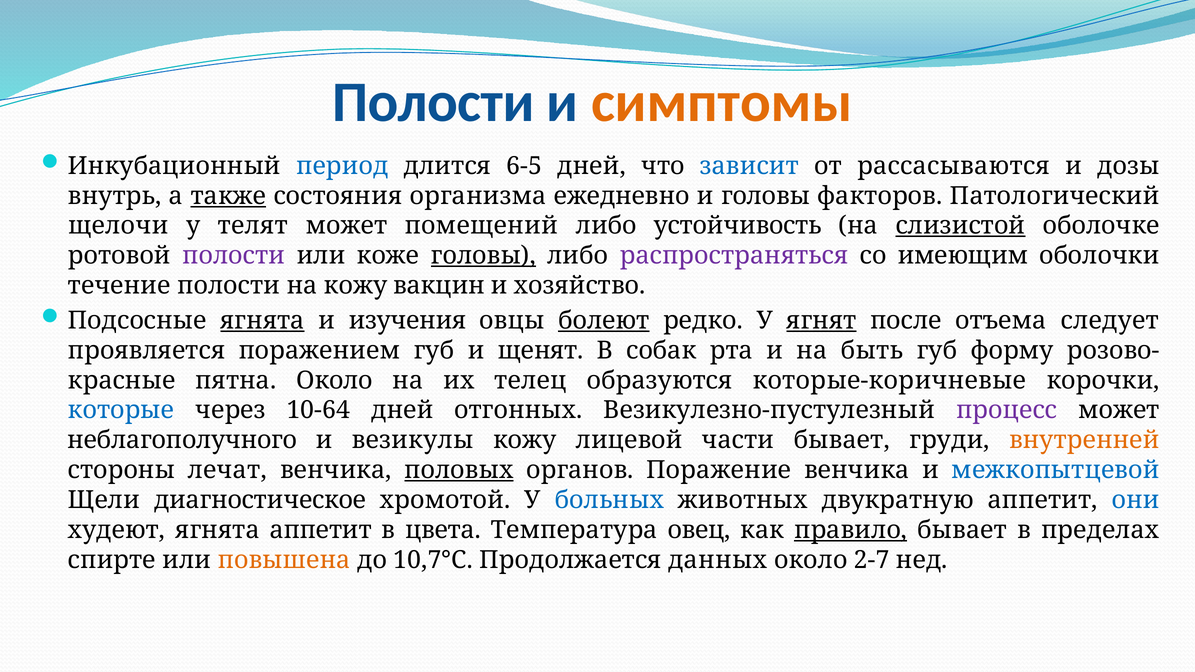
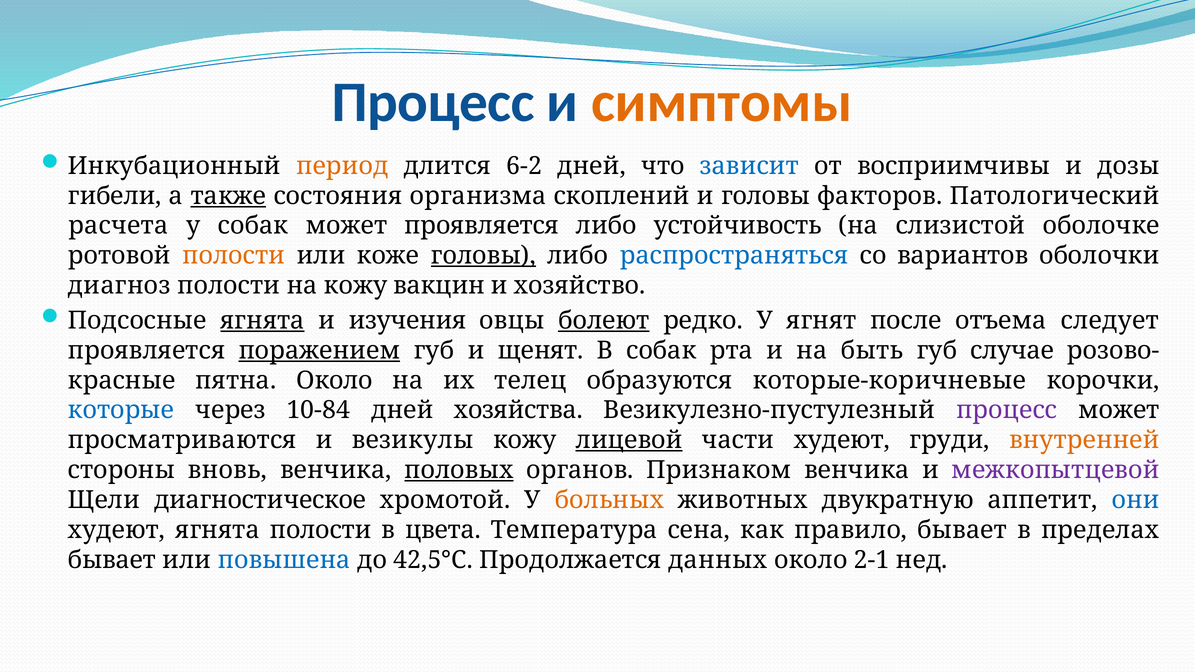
Полости: Полости -> Процесс (433, 103)
период colour: blue -> orange (342, 166)
6-5: 6-5 -> 6-2 (524, 166)
рассасываются: рассасываются -> восприимчивы (954, 166)
внутрь: внутрь -> гибели (115, 196)
ежедневно: ежедневно -> скоплений (622, 196)
щелочи: щелочи -> расчета (118, 226)
у телят: телят -> собак (253, 226)
может помещений: помещений -> проявляется (482, 226)
слизистой underline: present -> none (960, 226)
полости colour: purple -> orange (234, 256)
распространяться colour: purple -> blue (734, 256)
имеющим: имеющим -> вариантов (963, 256)
течение: течение -> диагноз (119, 286)
ягнят underline: present -> none (821, 321)
поражением underline: none -> present (319, 350)
форму: форму -> случае (1012, 350)
10-64: 10-64 -> 10-84 (318, 410)
отгонных: отгонных -> хозяйства (518, 410)
неблагополучного: неблагополучного -> просматриваются (182, 440)
лицевой underline: none -> present (629, 440)
части бывает: бывает -> худеют (842, 440)
лечат: лечат -> вновь (228, 470)
Поражение: Поражение -> Признаком (719, 470)
межкопытцевой colour: blue -> purple (1055, 470)
больных colour: blue -> orange (609, 500)
ягнята аппетит: аппетит -> полости (321, 530)
овец: овец -> сена (699, 530)
правило underline: present -> none (851, 530)
спирте: спирте -> бывает (112, 560)
повышена colour: orange -> blue (284, 560)
10,7°С: 10,7°С -> 42,5°С (433, 560)
2-7: 2-7 -> 2-1 (872, 560)
